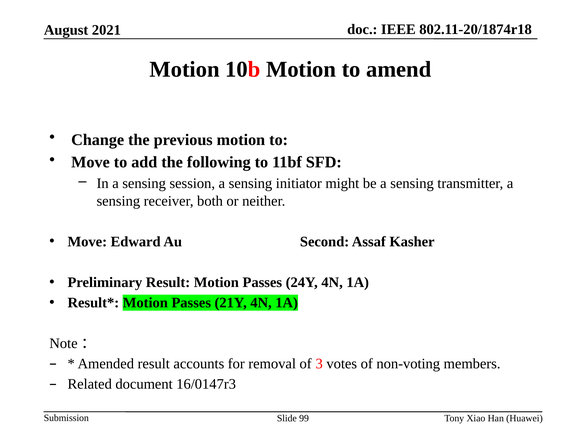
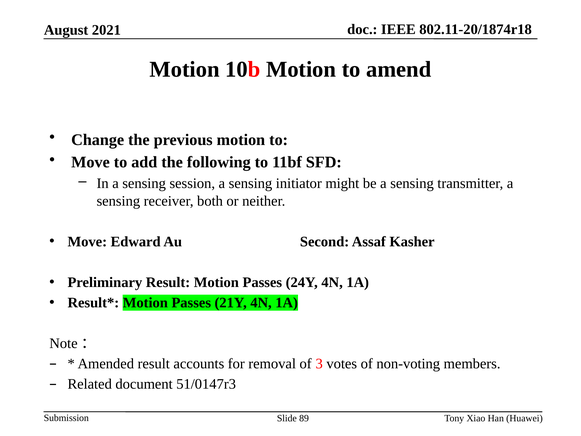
16/0147r3: 16/0147r3 -> 51/0147r3 (206, 384)
99: 99 -> 89 (304, 418)
